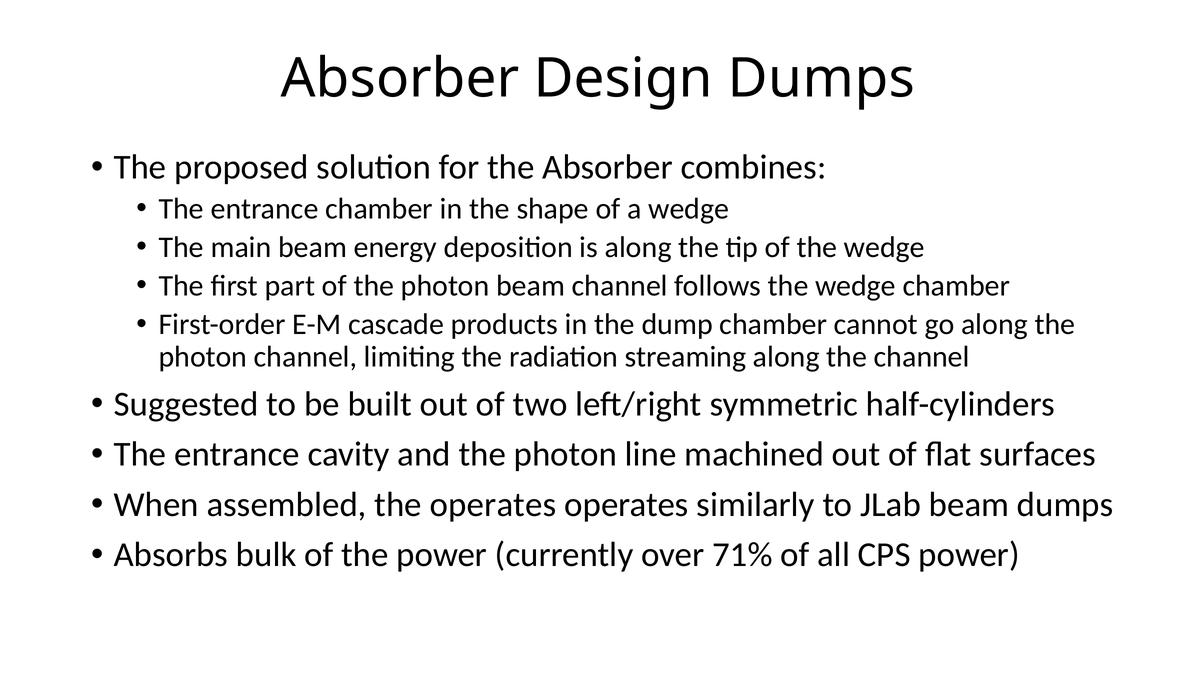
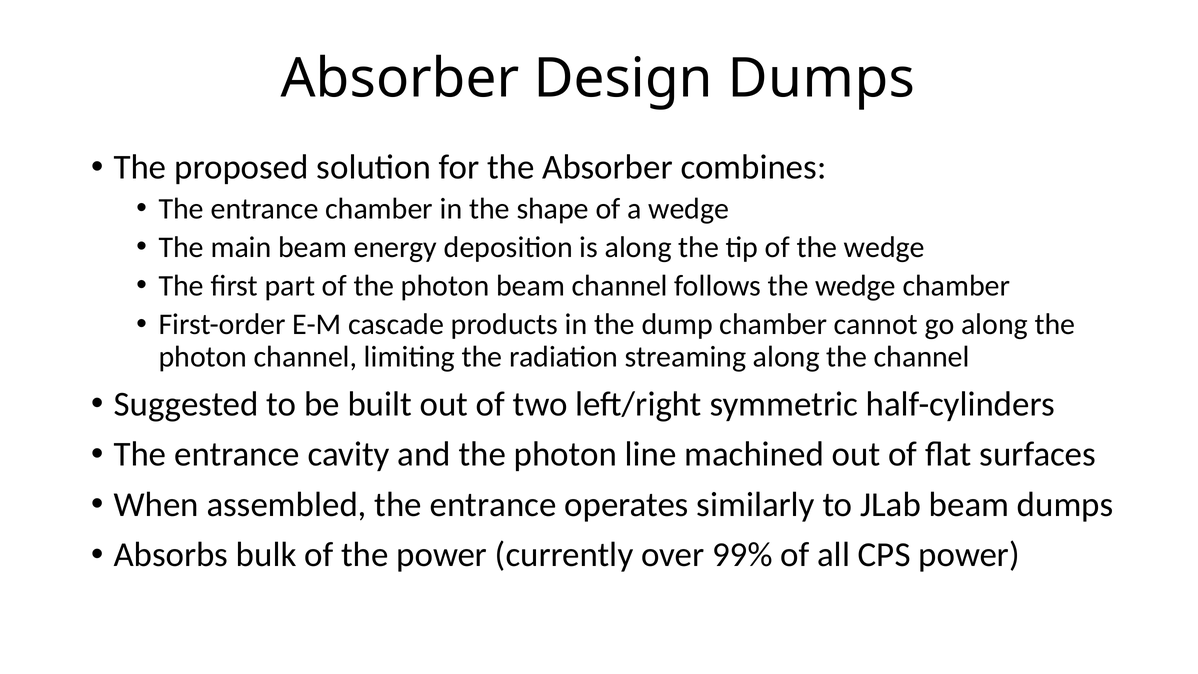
assembled the operates: operates -> entrance (493, 505)
71%: 71% -> 99% (742, 555)
